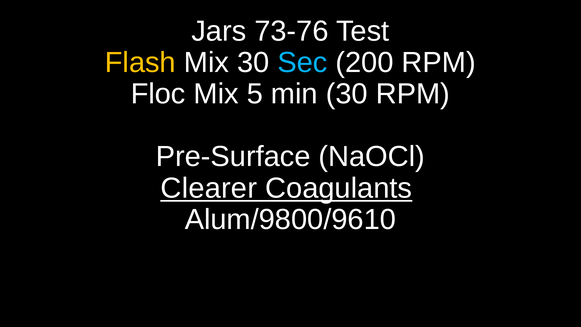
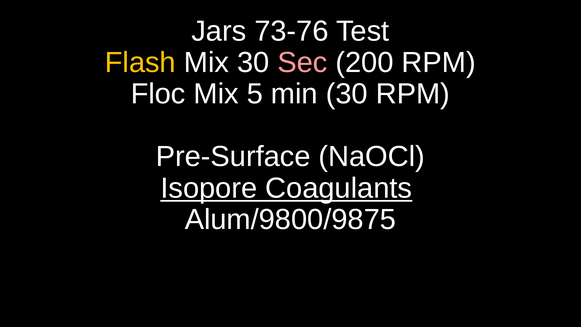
Sec colour: light blue -> pink (302, 62)
Clearer: Clearer -> Isopore (209, 188)
Alum/9800/9610: Alum/9800/9610 -> Alum/9800/9875 (290, 219)
